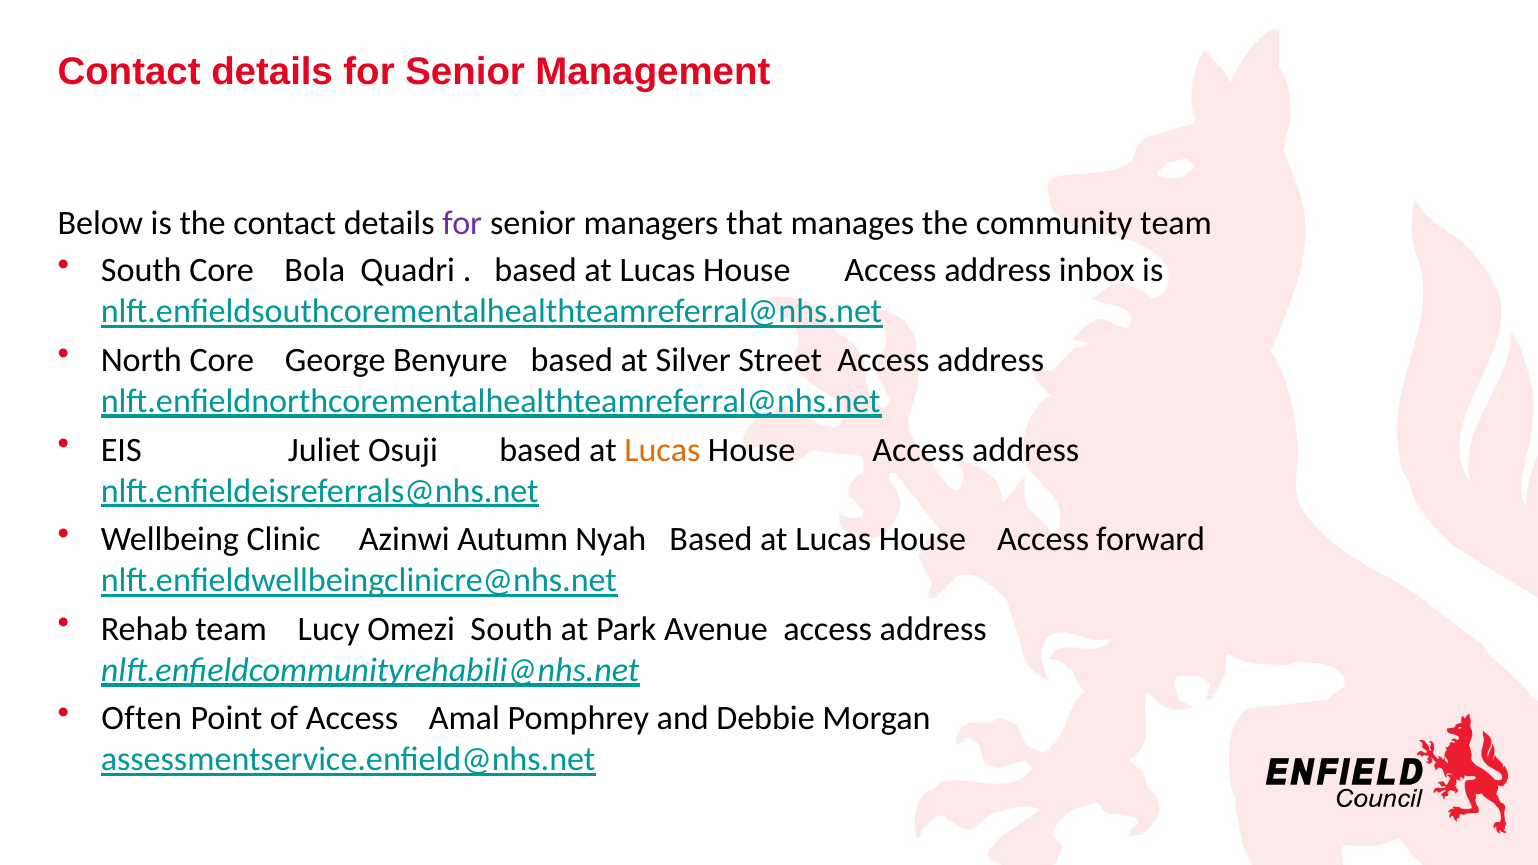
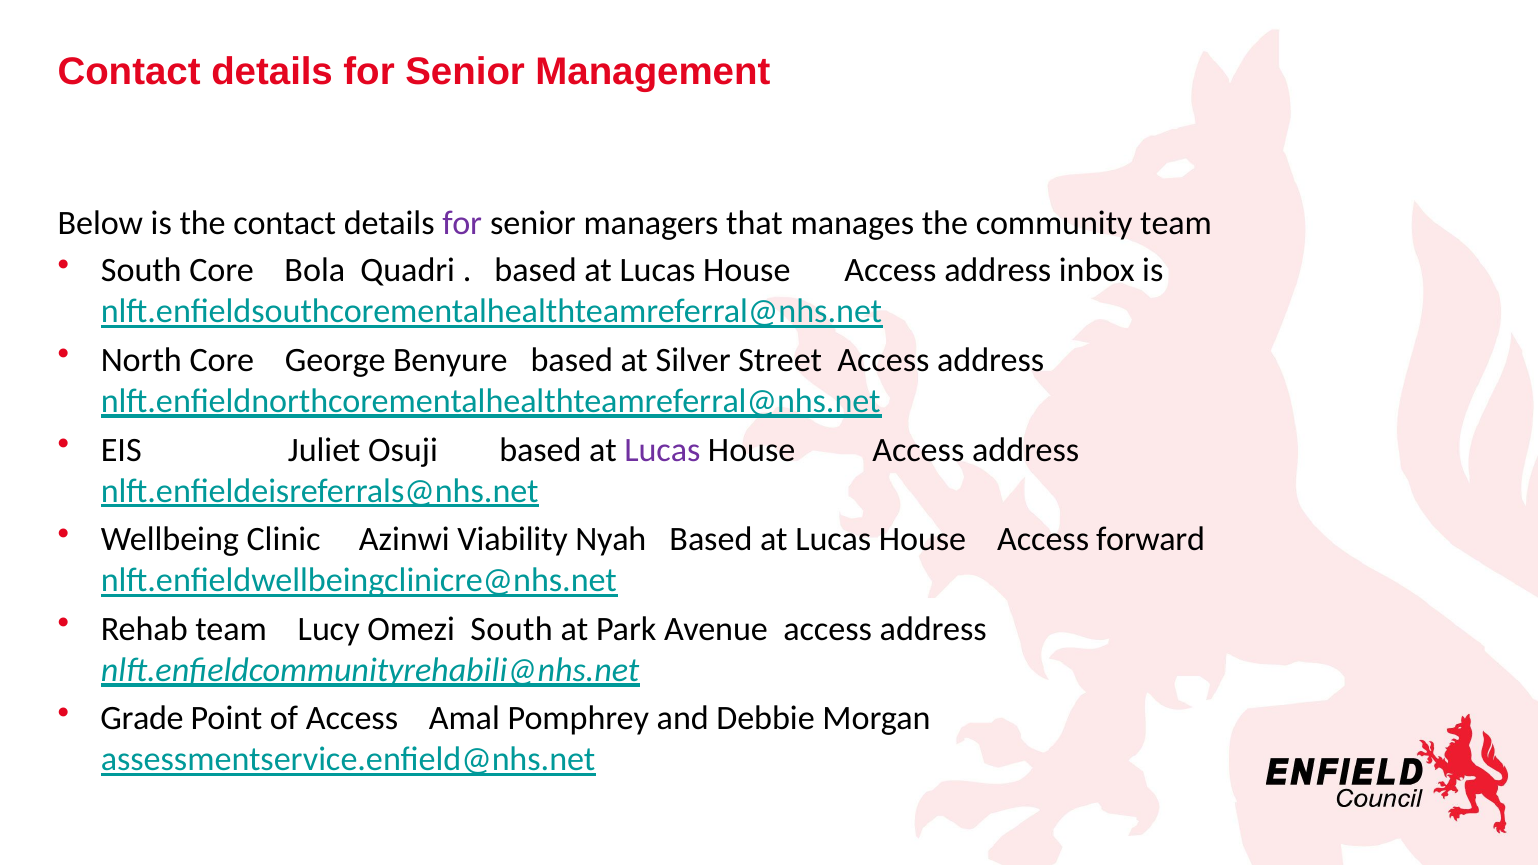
Lucas colour: orange -> purple (662, 450)
Autumn: Autumn -> Viability (513, 540)
Often: Often -> Grade (142, 719)
